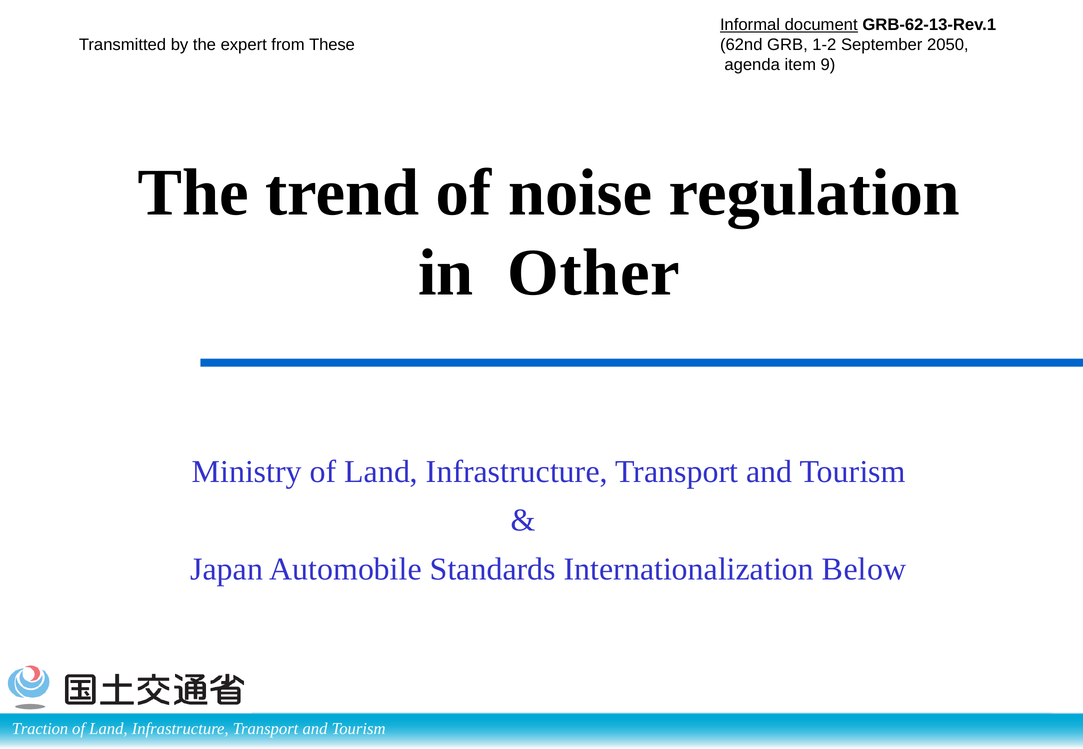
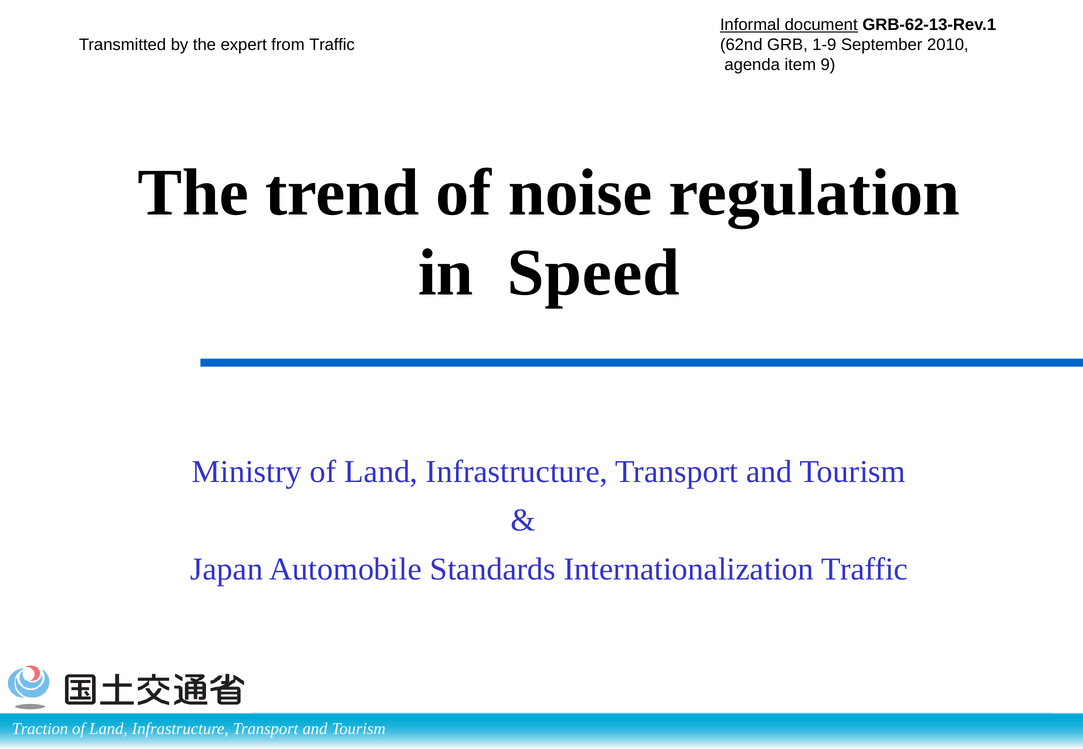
from These: These -> Traffic (332, 45)
1-2: 1-2 -> 1-9 (824, 45)
2050: 2050 -> 2010 (948, 45)
Other: Other -> Speed (593, 273)
Internationalization Below: Below -> Traffic (865, 570)
